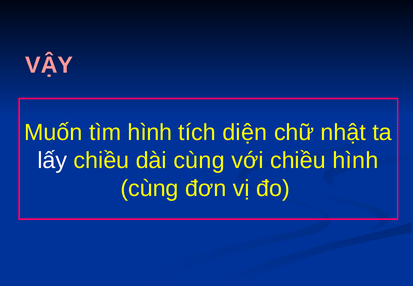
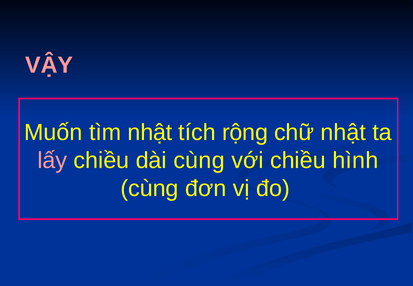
tìm hình: hình -> nhật (150, 133)
diện: diện -> rộng (245, 133)
lấy colour: white -> pink (52, 160)
